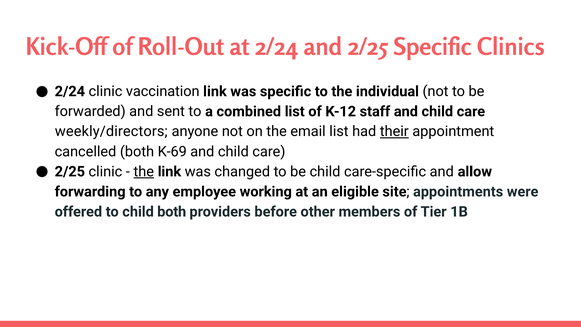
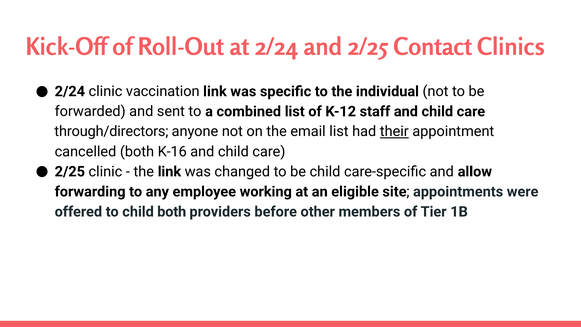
2/25 Specific: Specific -> Contact (433, 47)
weekly/directors: weekly/directors -> through/directors (111, 131)
K-69: K-69 -> K-16 (172, 151)
the underline: present -> none (144, 172)
